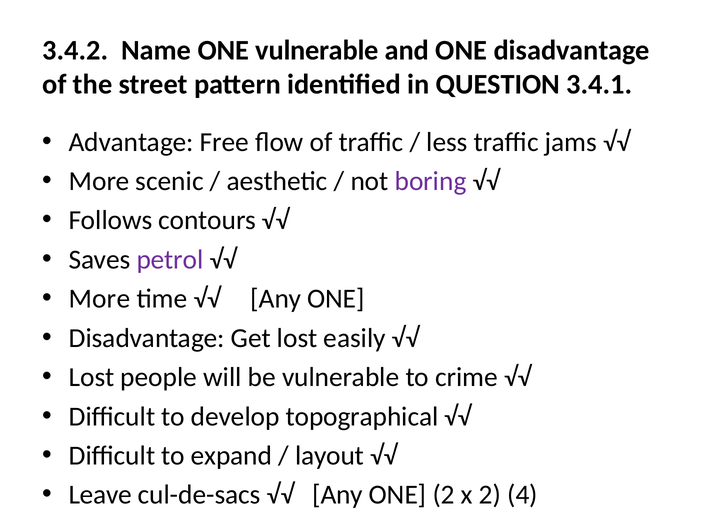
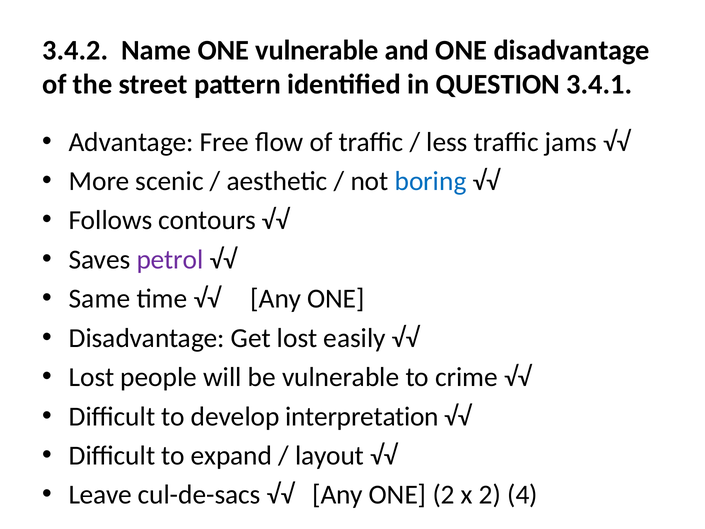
boring colour: purple -> blue (431, 181)
More: More -> Same (100, 299)
topographical: topographical -> interpretation (362, 416)
